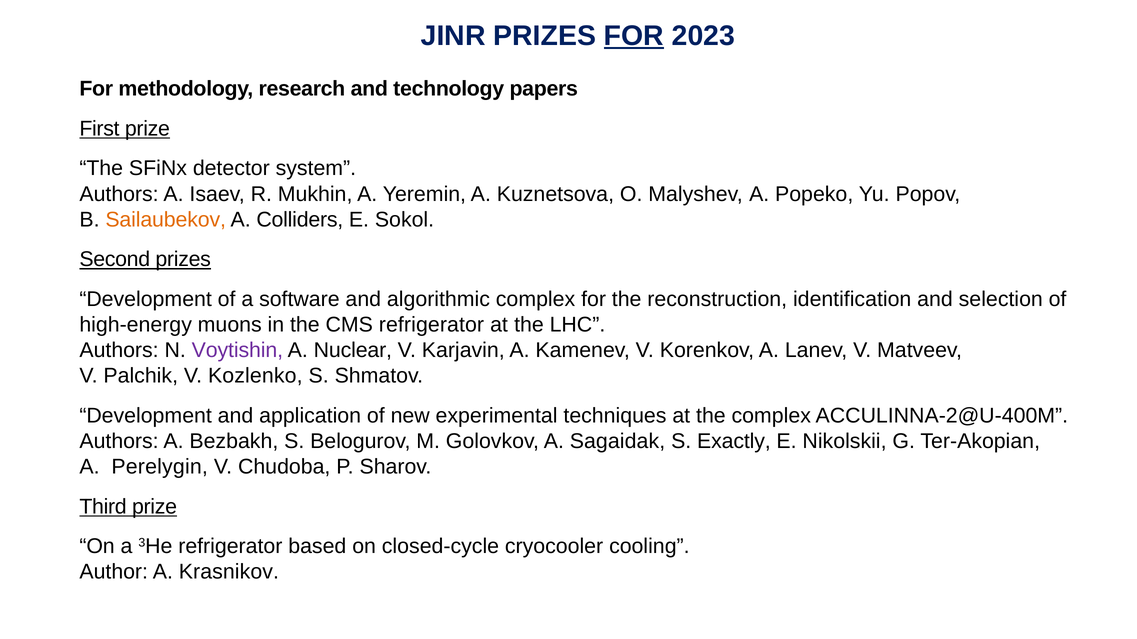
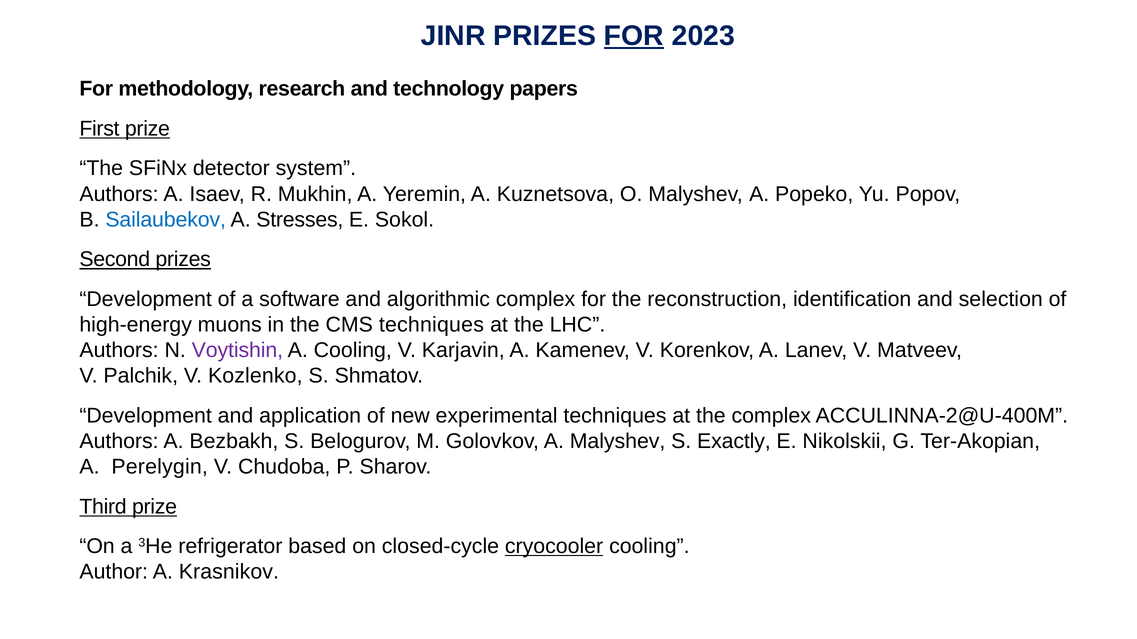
Sailaubekov colour: orange -> blue (166, 220)
Colliders: Colliders -> Stresses (300, 220)
CMS refrigerator: refrigerator -> techniques (431, 325)
A Nuclear: Nuclear -> Cooling (353, 351)
A Sagaidak: Sagaidak -> Malyshev (618, 442)
cryocooler underline: none -> present (554, 547)
